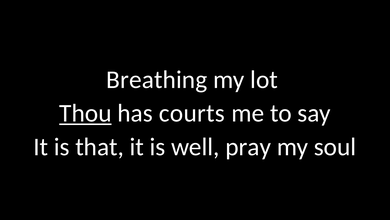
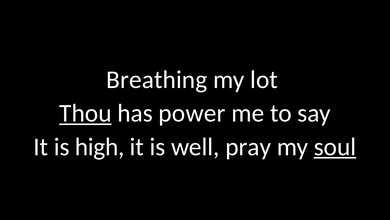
courts: courts -> power (192, 113)
that: that -> high (100, 146)
soul underline: none -> present (335, 146)
